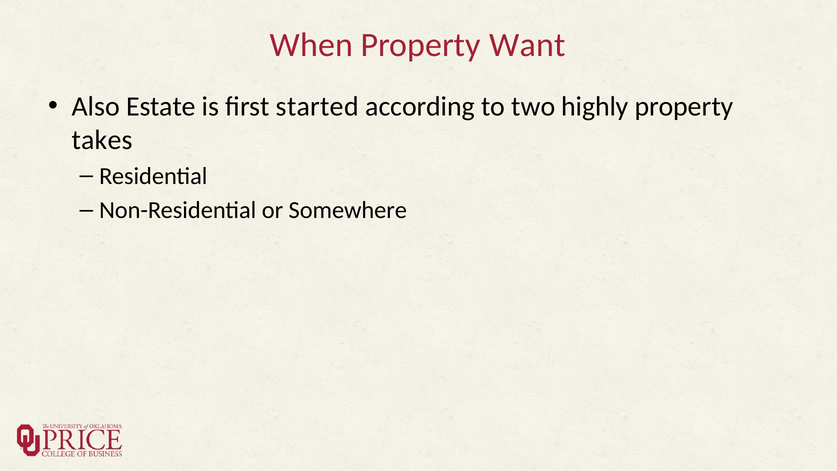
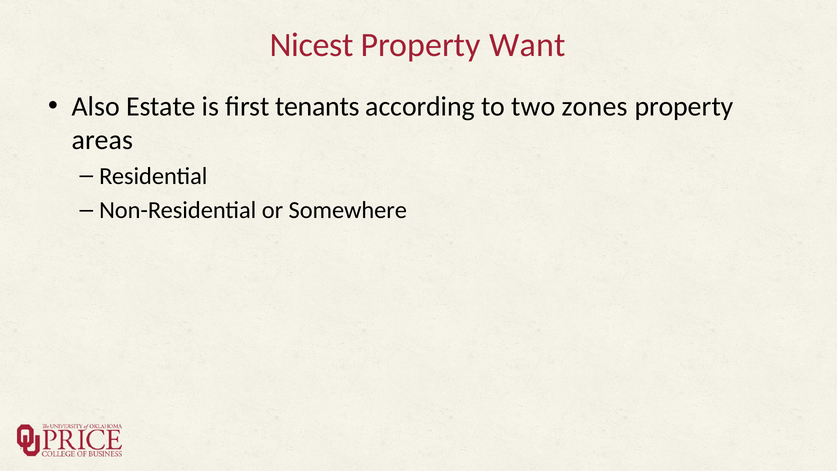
When: When -> Nicest (312, 45)
started: started -> tenants (318, 107)
highly: highly -> zones (595, 107)
takes: takes -> areas (102, 140)
